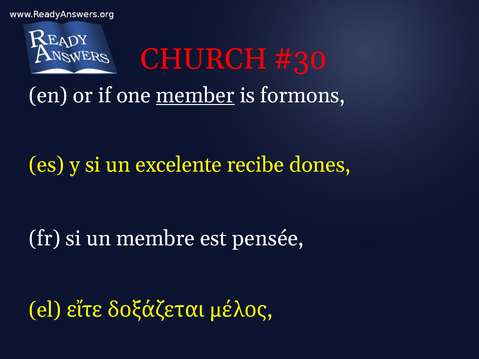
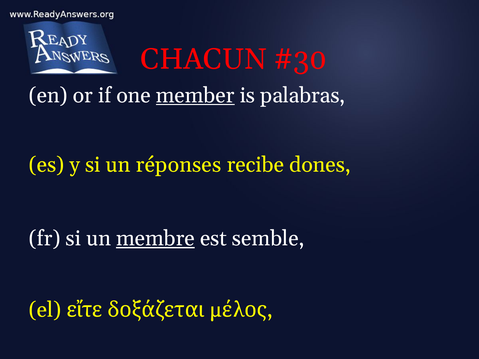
CHURCH: CHURCH -> CHACUN (204, 59)
formons: formons -> palabras (303, 95)
excelente: excelente -> réponses (179, 165)
membre underline: none -> present (155, 239)
pensée: pensée -> semble (268, 239)
